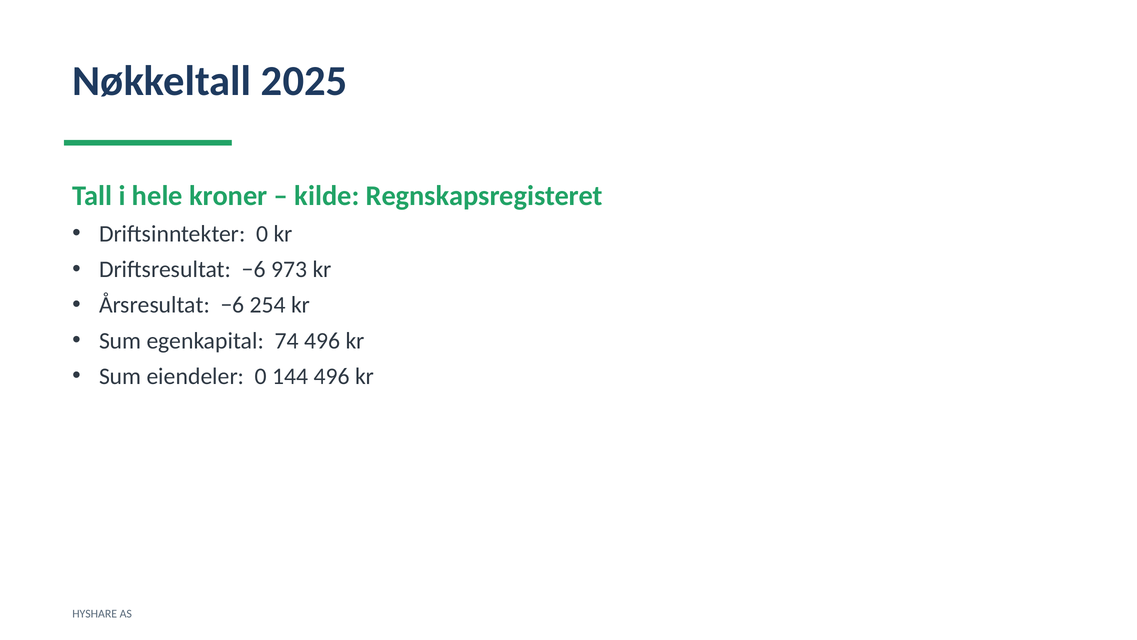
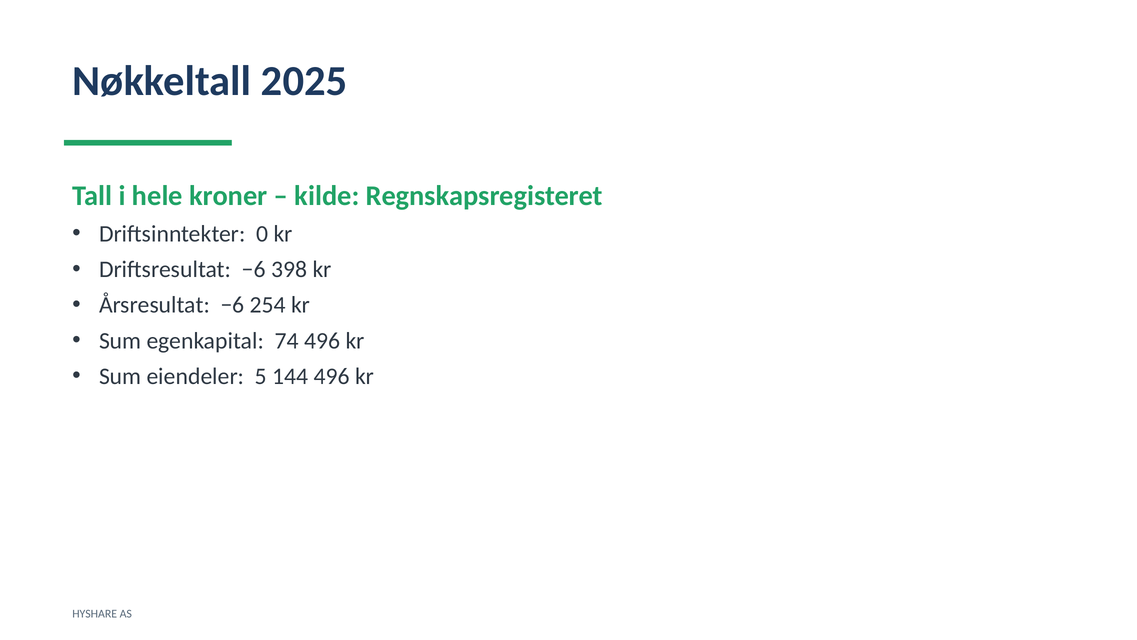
973: 973 -> 398 (289, 269)
eiendeler 0: 0 -> 5 (261, 376)
